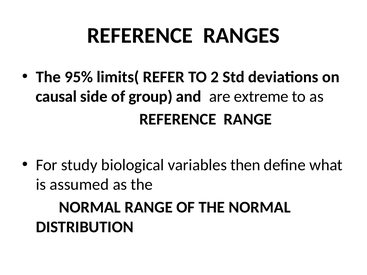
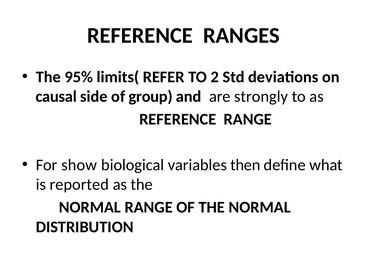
extreme: extreme -> strongly (261, 97)
study: study -> show (79, 165)
assumed: assumed -> reported (79, 185)
